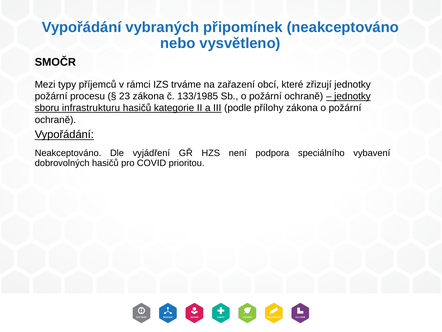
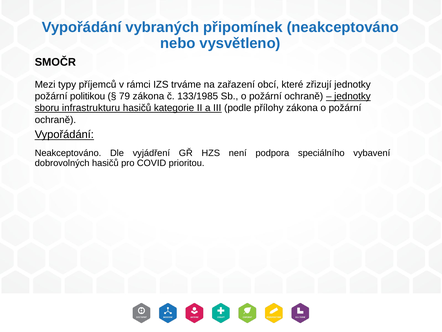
procesu: procesu -> politikou (88, 96)
23: 23 -> 79 (125, 96)
